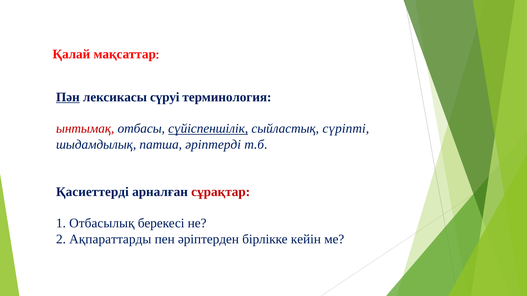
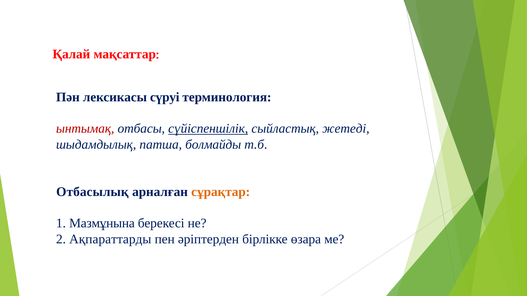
Пән underline: present -> none (68, 97)
сүріпті: сүріпті -> жетеді (346, 129)
әріптерді: әріптерді -> болмайды (213, 145)
Қасиеттерді: Қасиеттерді -> Отбасылық (92, 192)
сұрақтар colour: red -> orange (221, 192)
Отбасылық: Отбасылық -> Мазмұнына (102, 224)
кейін: кейін -> өзара (306, 239)
